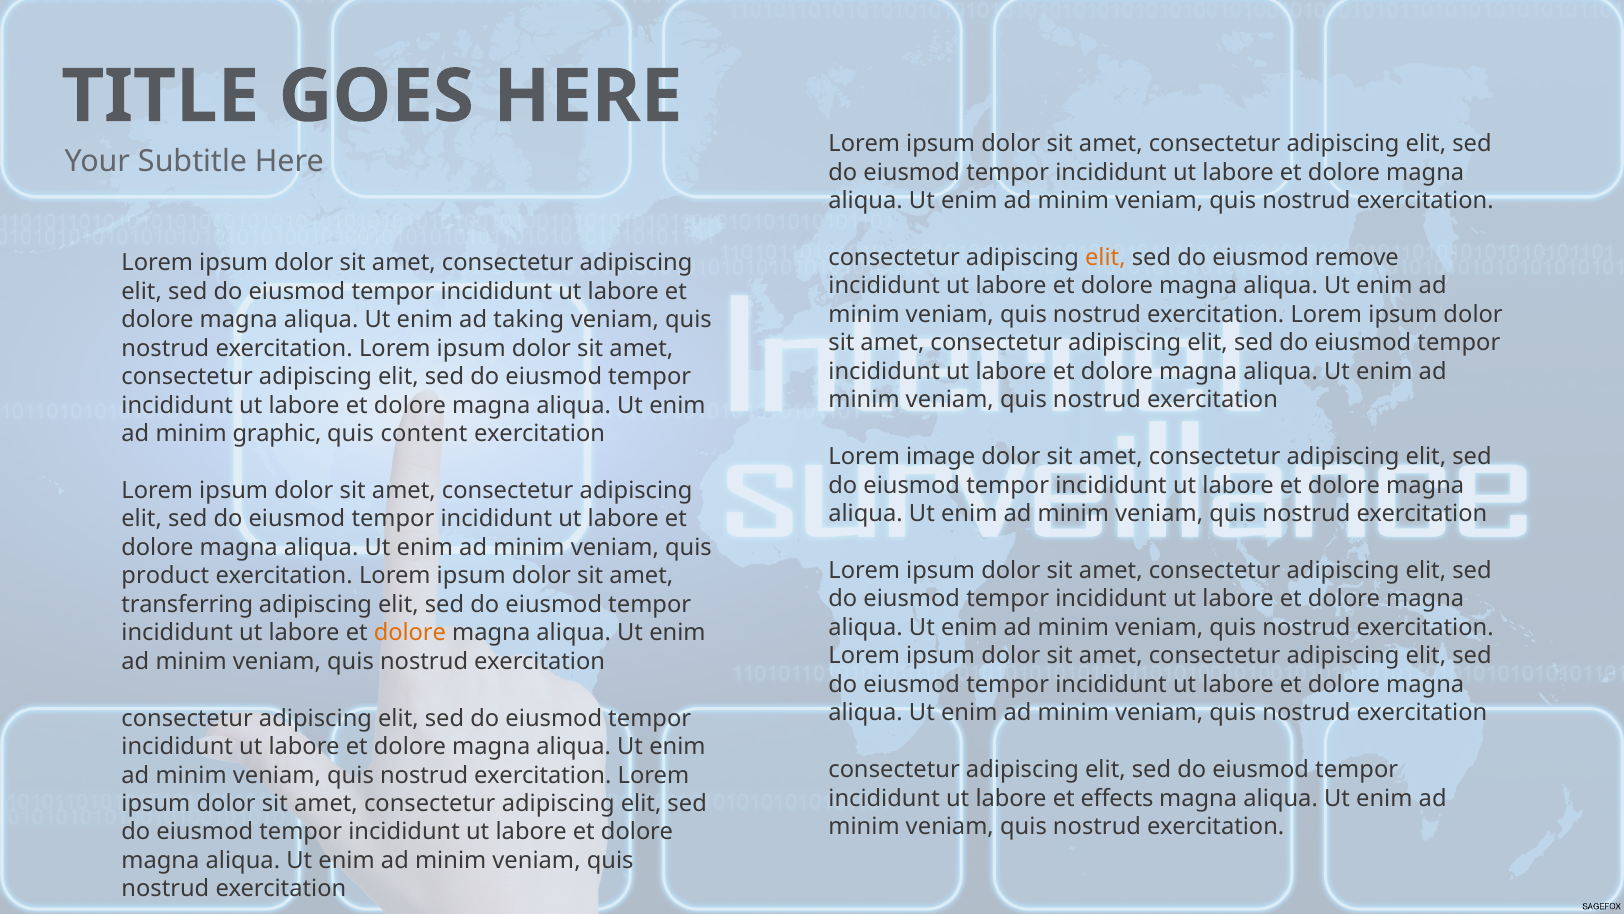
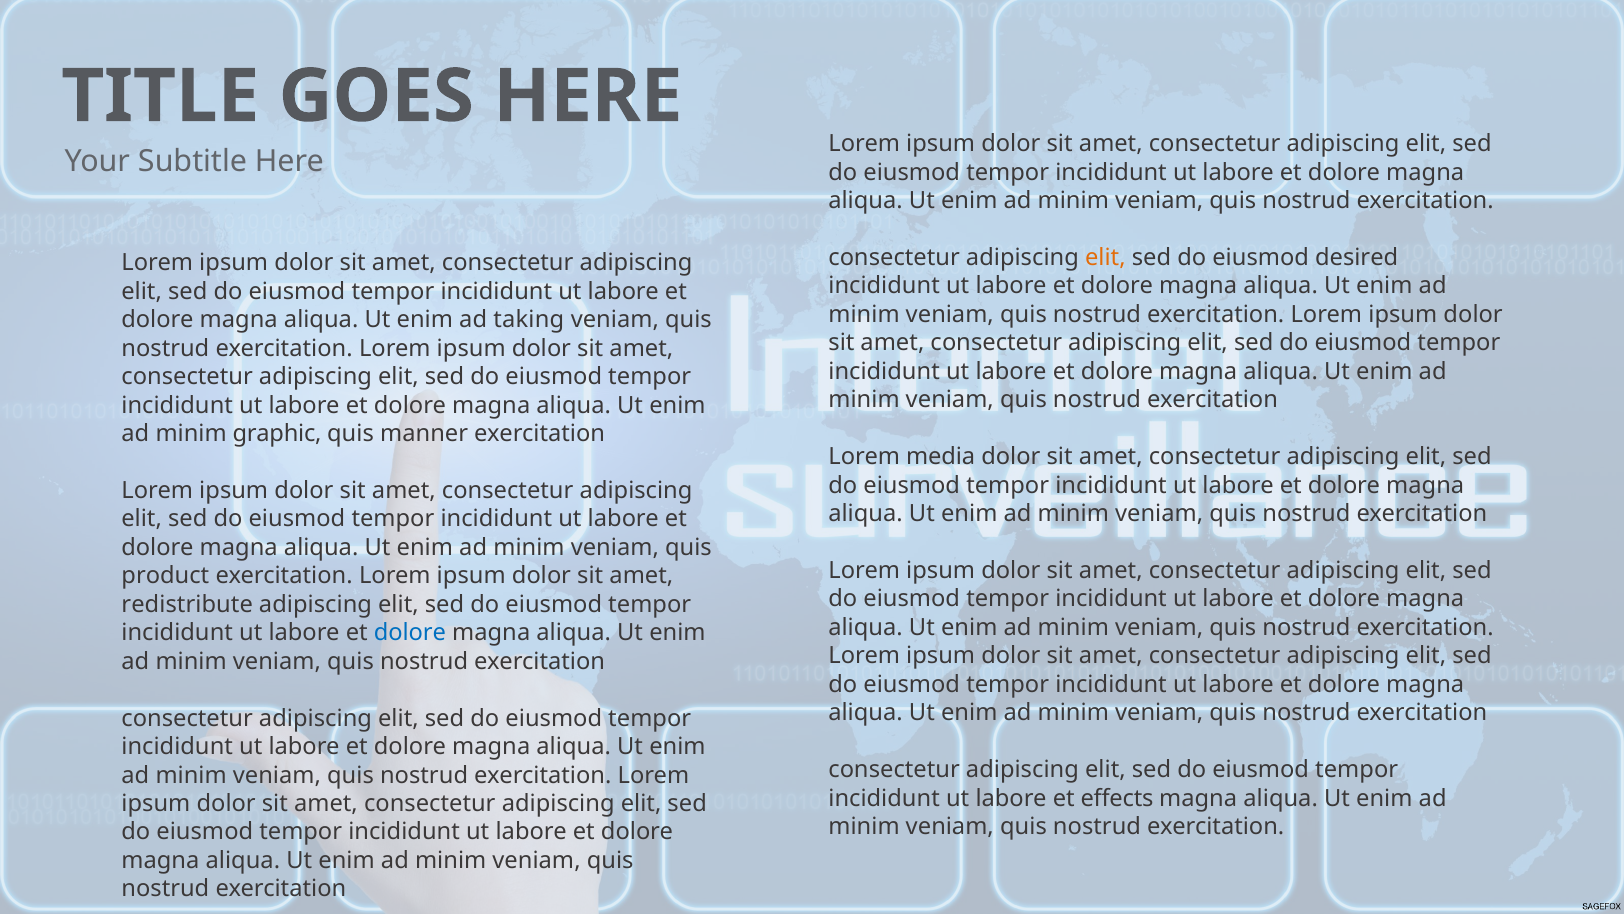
remove: remove -> desired (1357, 258)
content: content -> manner (424, 434)
image: image -> media (941, 457)
transferring: transferring -> redistribute (187, 604)
dolore colour: orange -> blue (410, 633)
